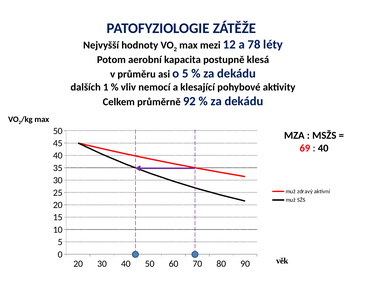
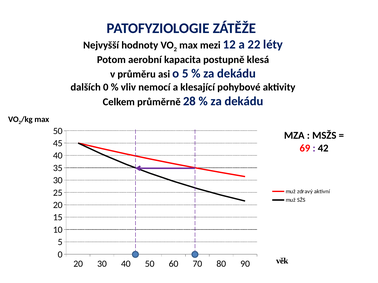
78: 78 -> 22 (254, 45)
dalších 1: 1 -> 0 (106, 87)
92: 92 -> 28 (189, 101)
40: 40 -> 42 (323, 148)
